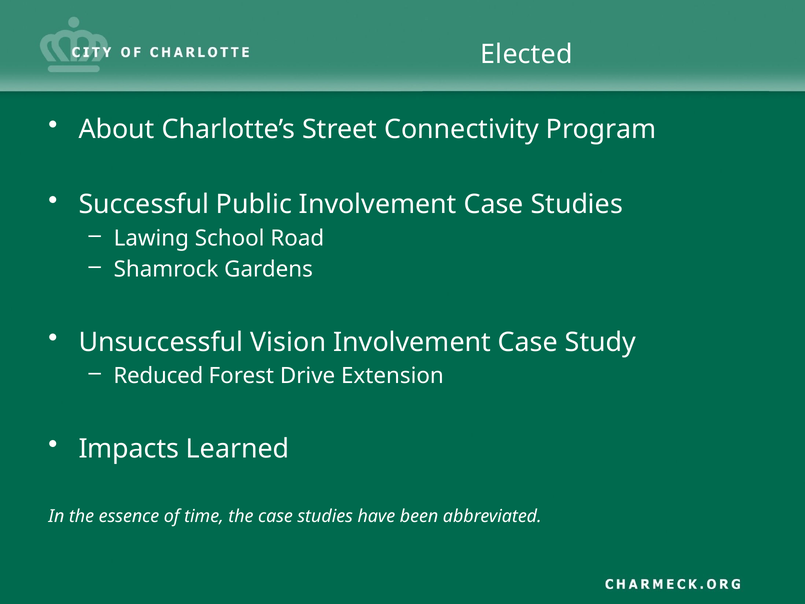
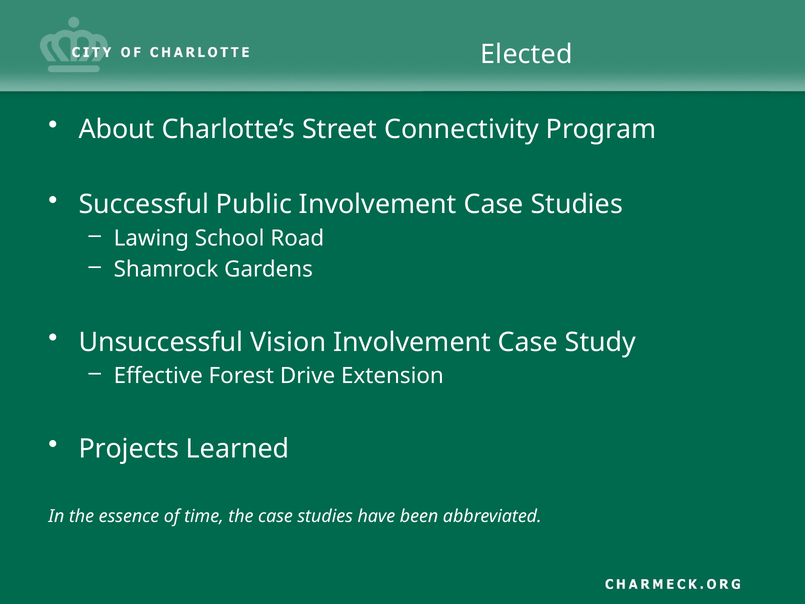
Reduced: Reduced -> Effective (158, 376)
Impacts: Impacts -> Projects (129, 449)
